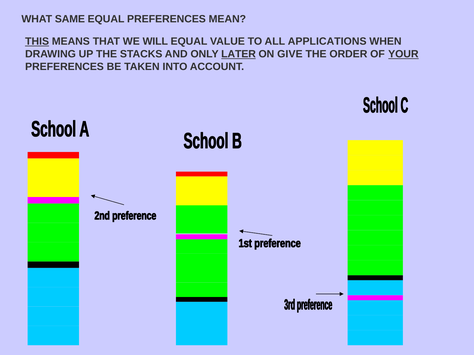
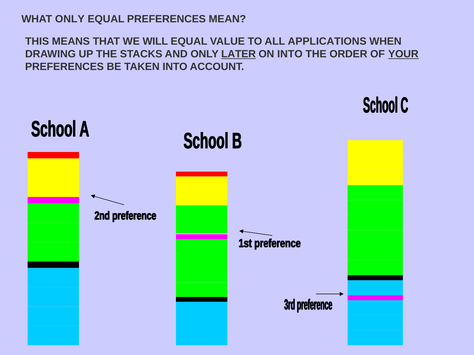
WHAT SAME: SAME -> ONLY (70, 19)
THIS underline: present -> none (37, 42)
ON GIVE: GIVE -> INTO (290, 54)
